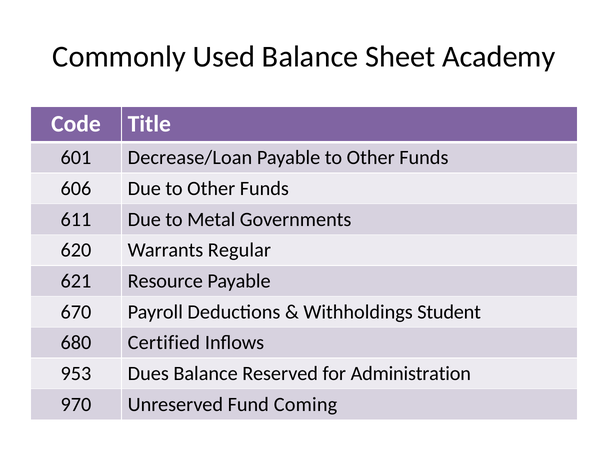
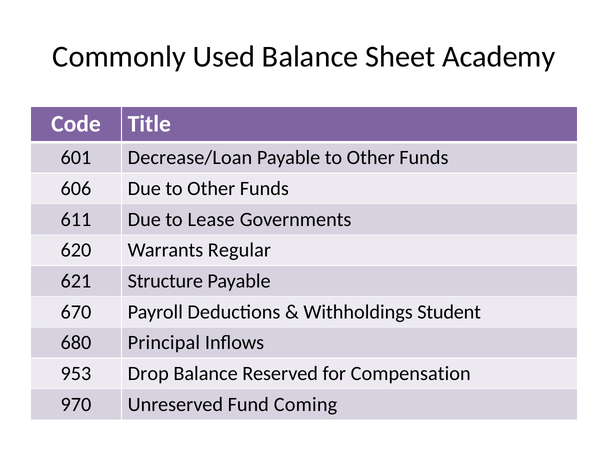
Metal: Metal -> Lease (211, 219)
Resource: Resource -> Structure (165, 281)
Certified: Certified -> Principal (164, 343)
Dues: Dues -> Drop (148, 374)
Administration: Administration -> Compensation (411, 374)
